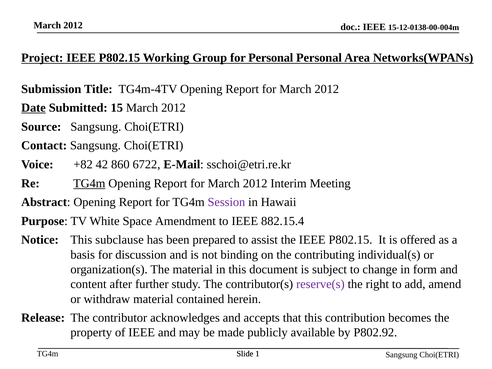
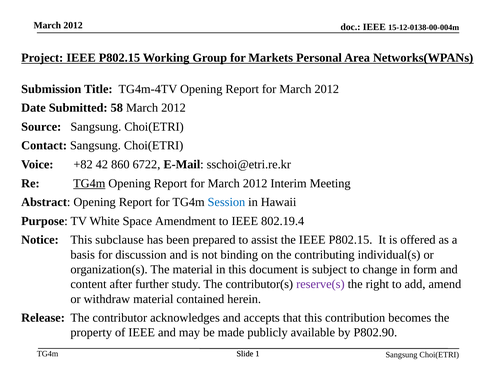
for Personal: Personal -> Markets (271, 58)
Date underline: present -> none (34, 108)
15: 15 -> 58 (117, 108)
Session colour: purple -> blue (226, 202)
882.15.4: 882.15.4 -> 802.19.4 (283, 221)
P802.92: P802.92 -> P802.90 (375, 333)
